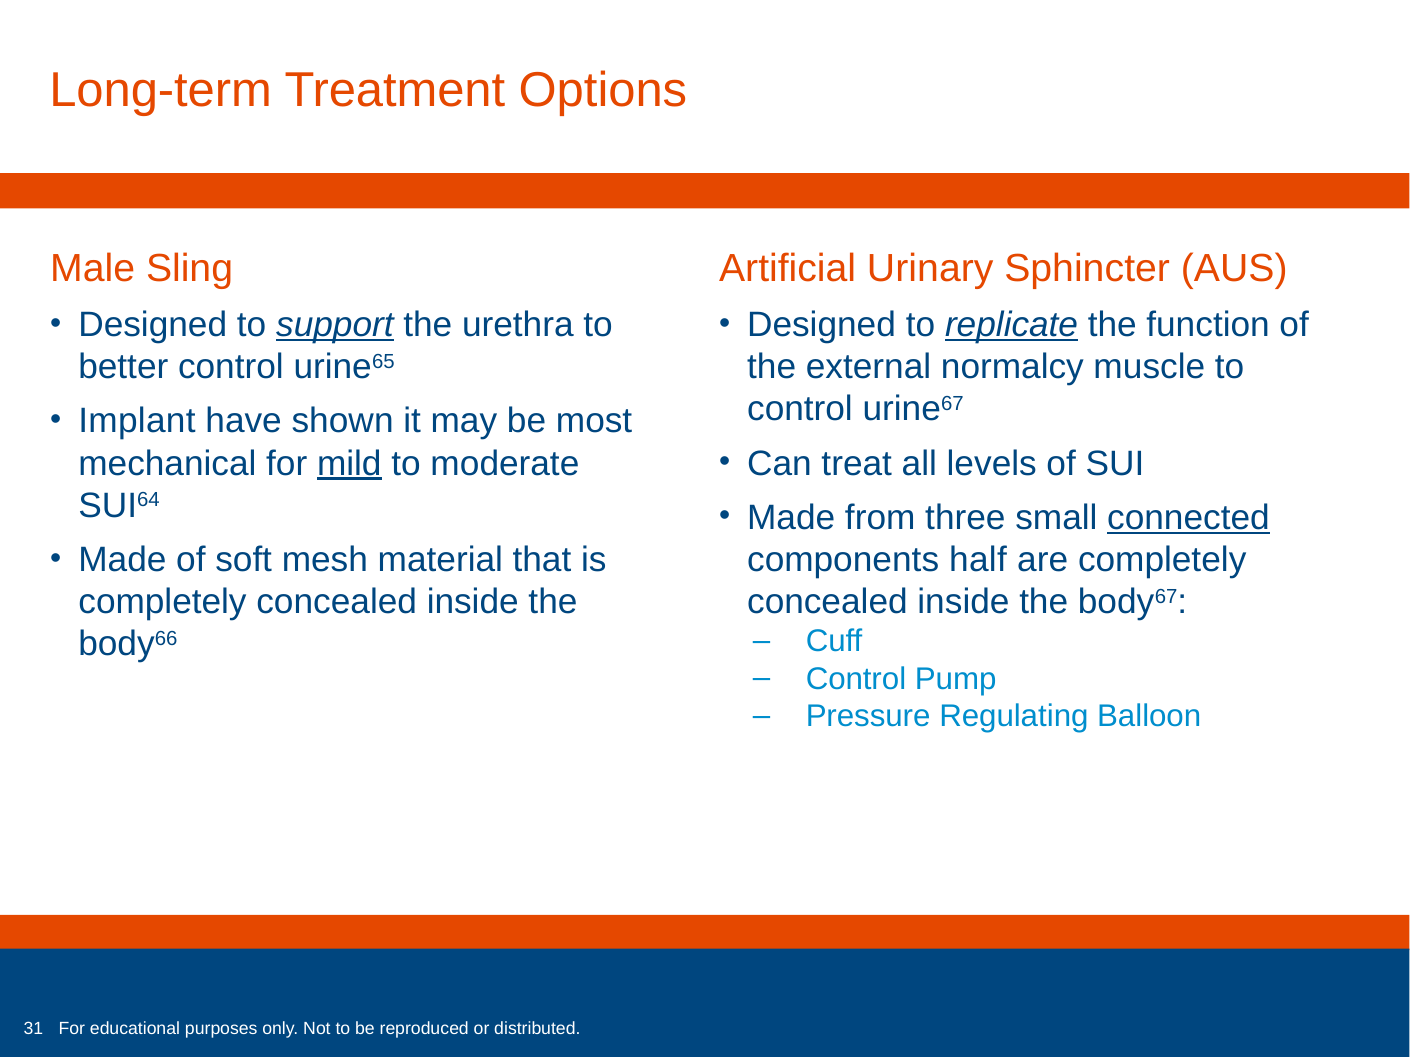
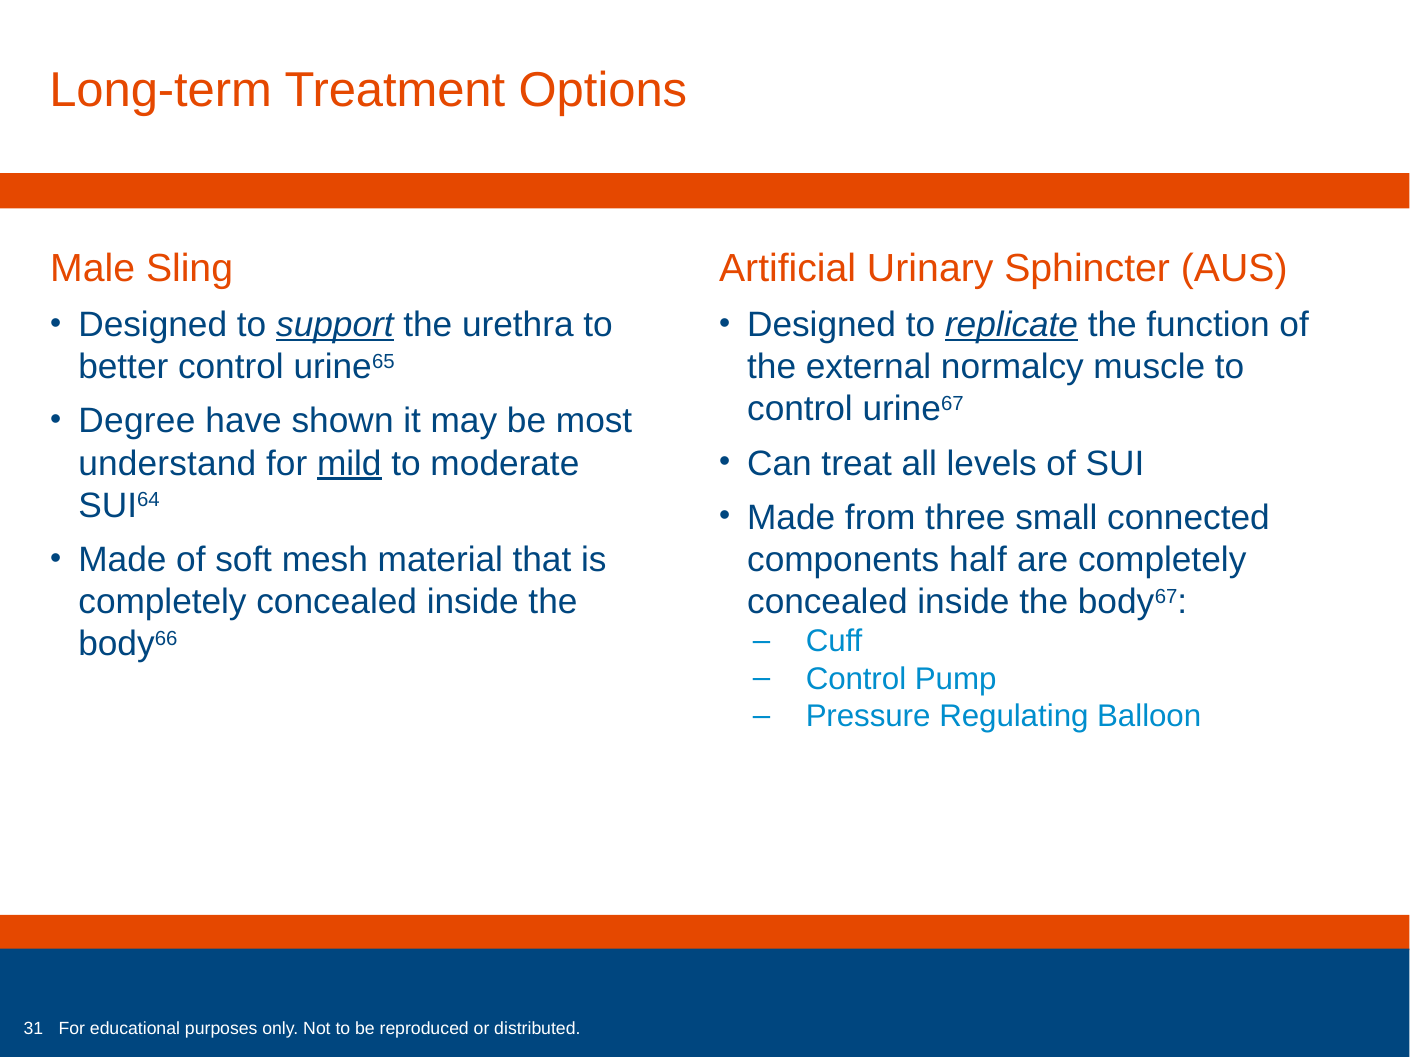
Implant: Implant -> Degree (137, 421)
mechanical: mechanical -> understand (167, 464)
connected underline: present -> none (1188, 518)
